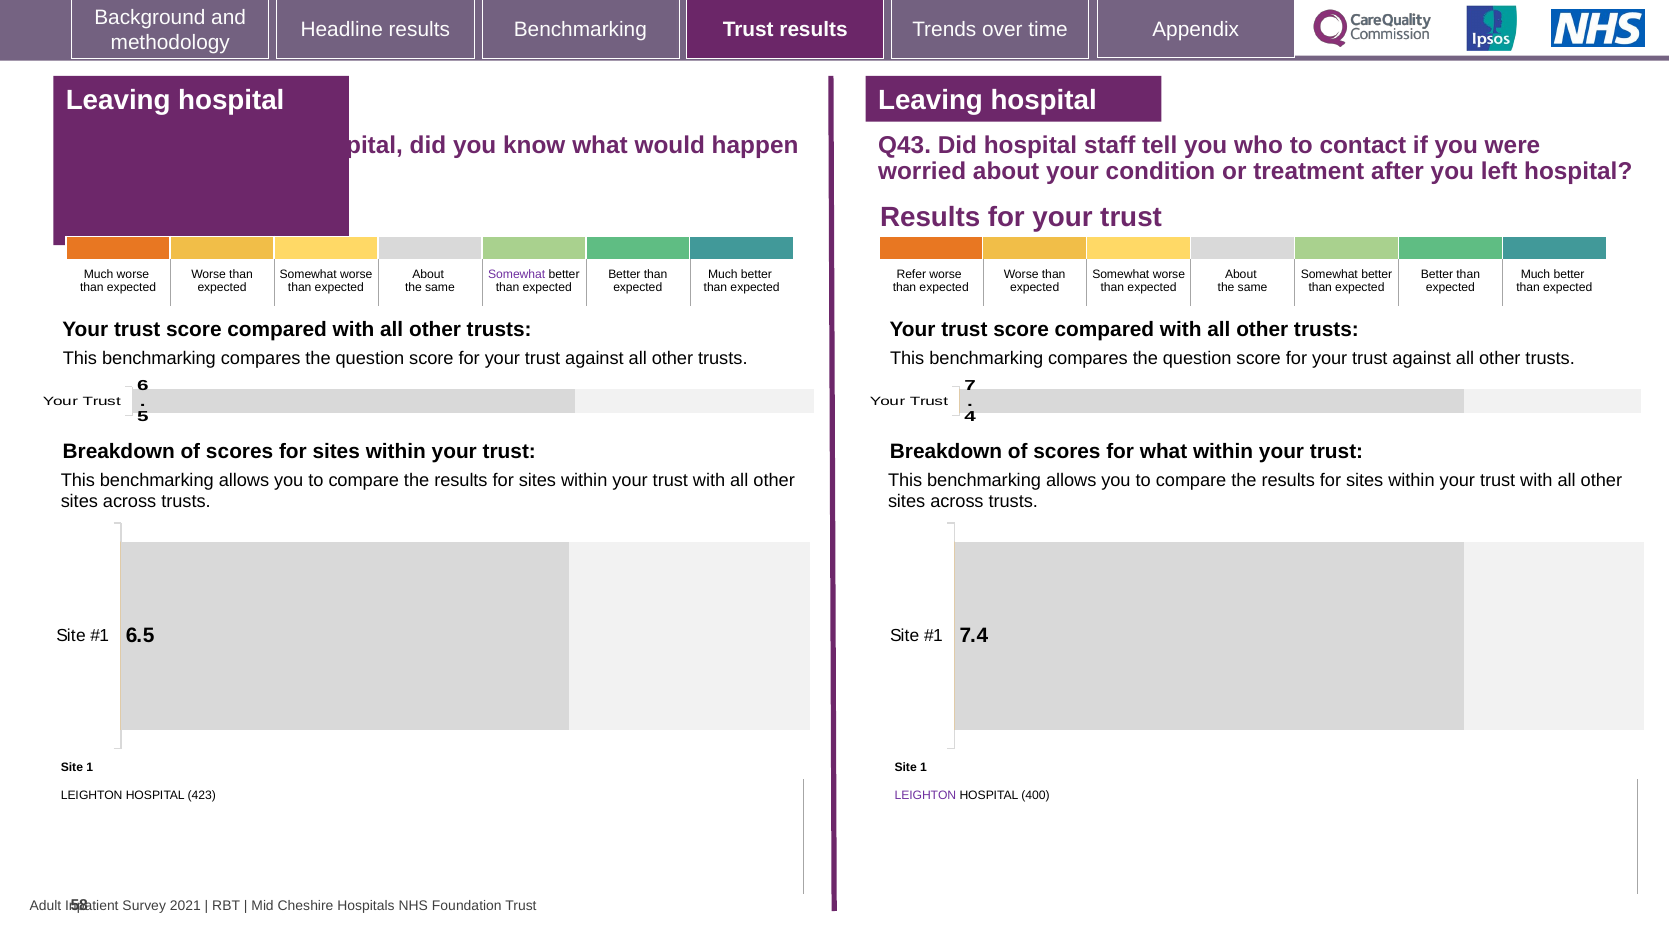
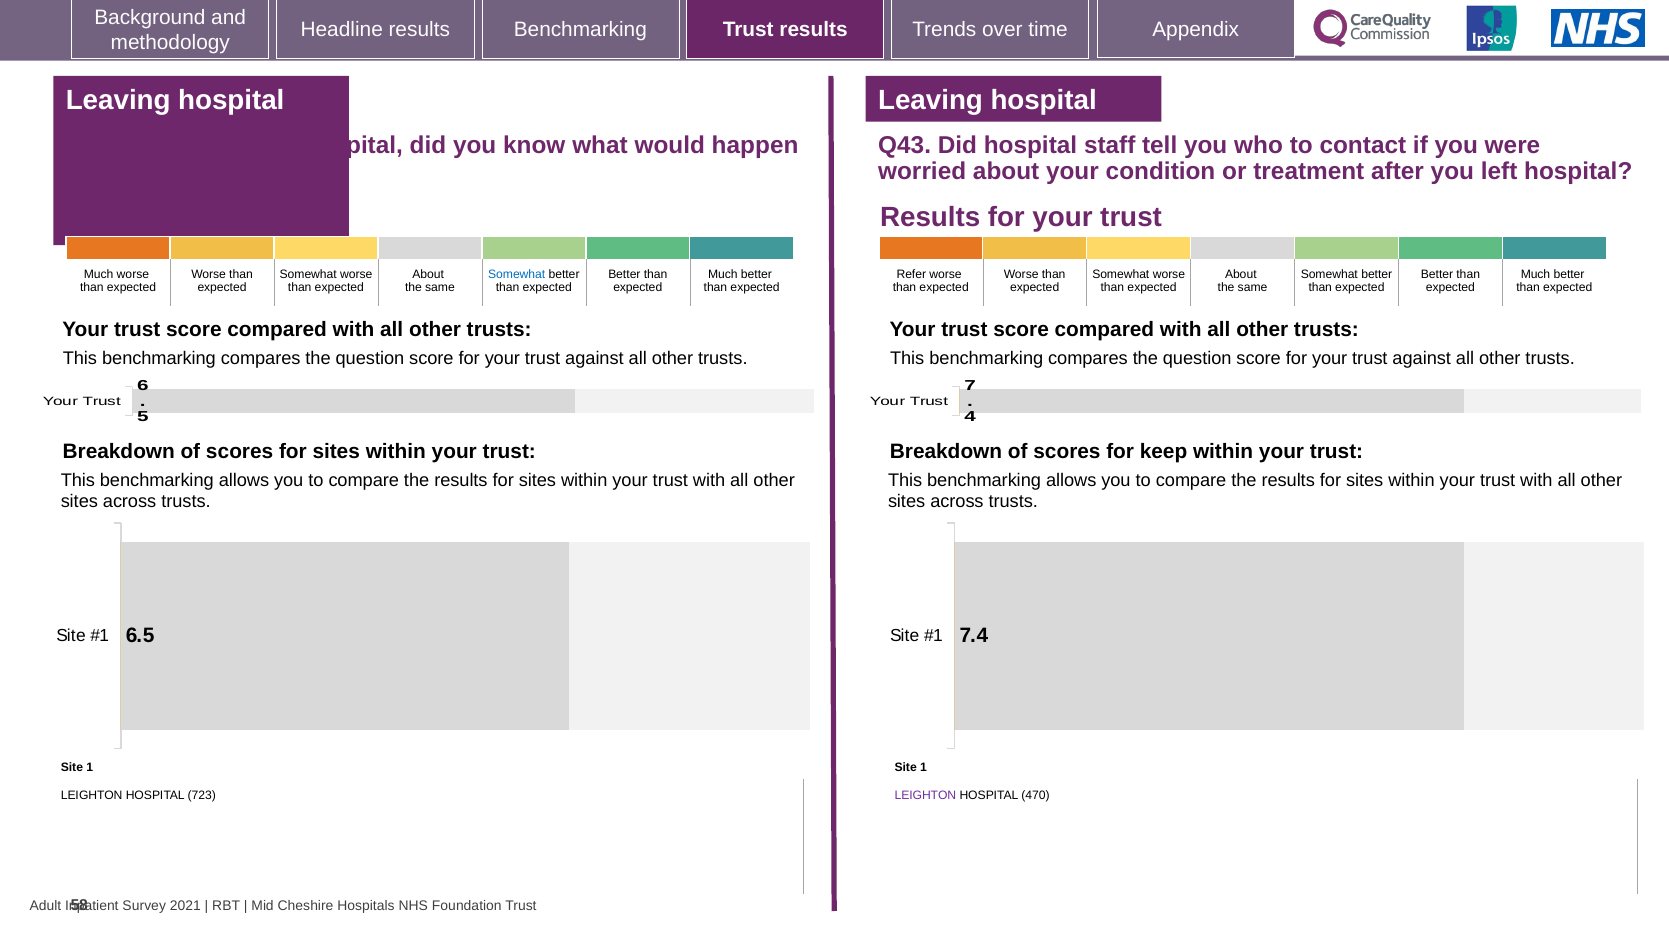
Somewhat colour: purple -> blue (517, 274)
for what: what -> keep (1164, 452)
423: 423 -> 723 (202, 795)
400: 400 -> 470 (1036, 795)
